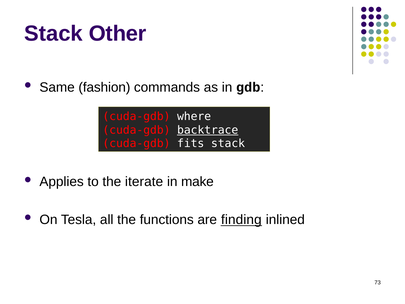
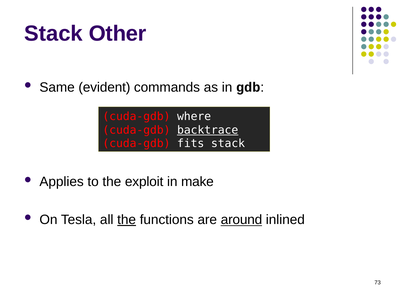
fashion: fashion -> evident (104, 87)
iterate: iterate -> exploit (144, 182)
the underline: none -> present (127, 219)
finding: finding -> around (241, 219)
